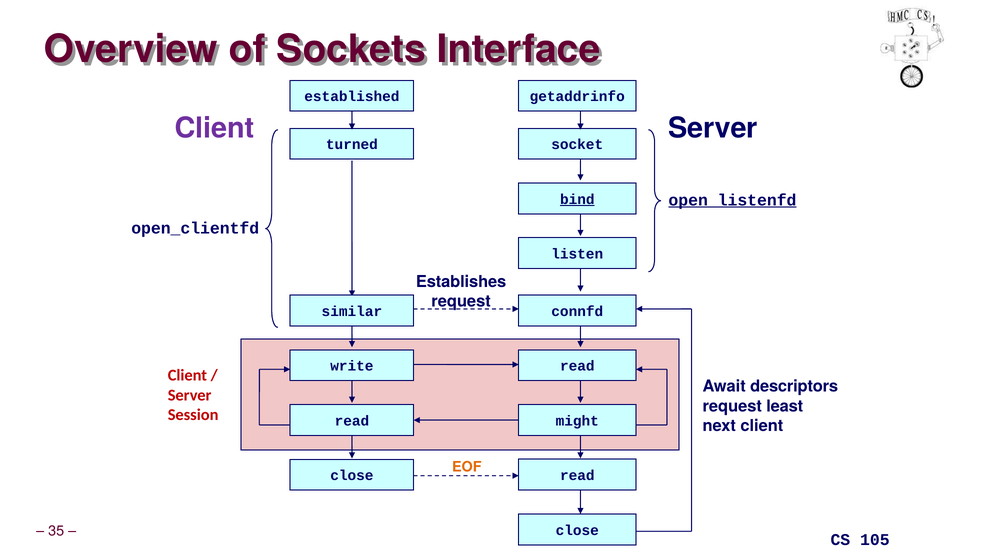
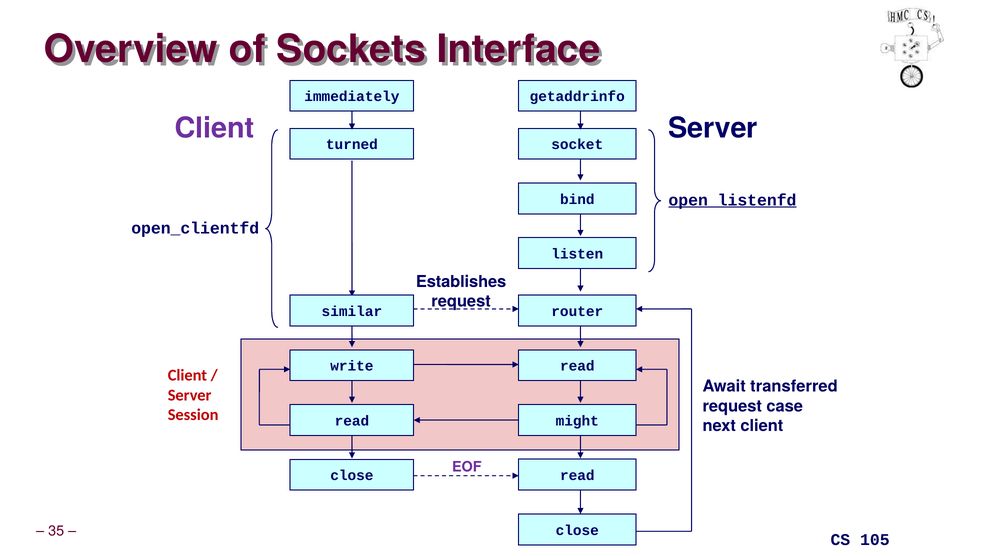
established: established -> immediately (352, 97)
bind underline: present -> none (577, 199)
connfd: connfd -> router (577, 311)
descriptors: descriptors -> transferred (794, 386)
least: least -> case (785, 406)
EOF colour: orange -> purple (467, 467)
